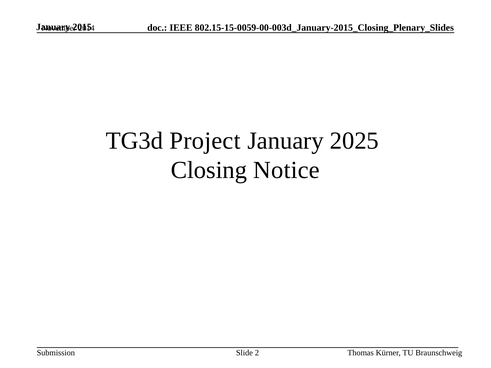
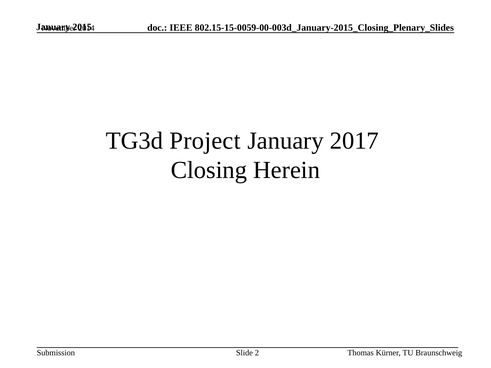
2025: 2025 -> 2017 (354, 141)
Notice: Notice -> Herein (287, 170)
